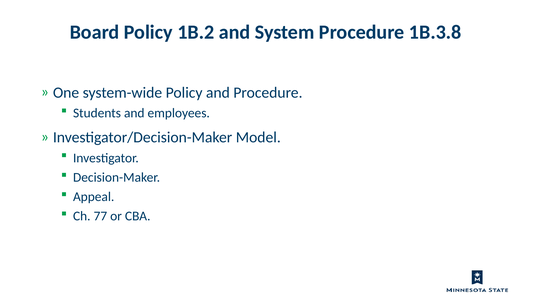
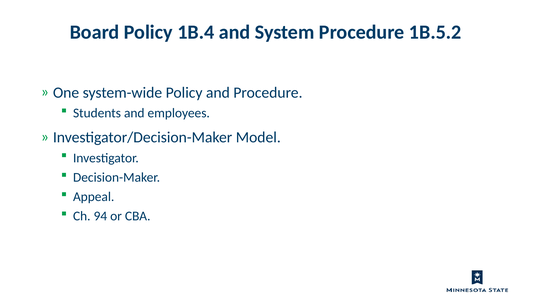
1B.2: 1B.2 -> 1B.4 (196, 32)
1B.3.8: 1B.3.8 -> 1B.5.2 (435, 32)
77: 77 -> 94 (100, 217)
